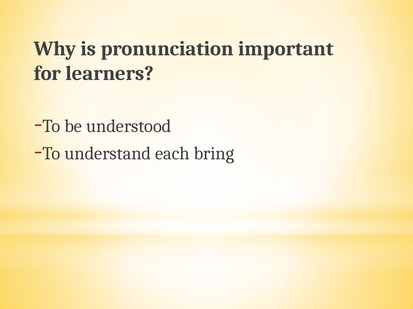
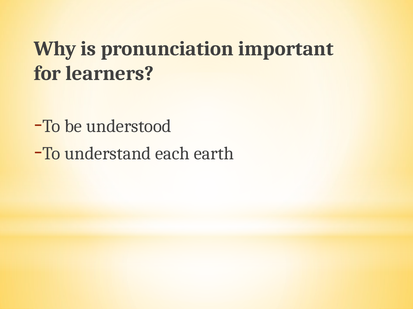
bring: bring -> earth (214, 154)
